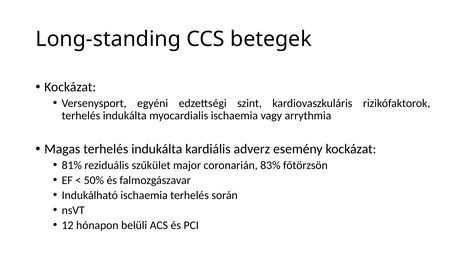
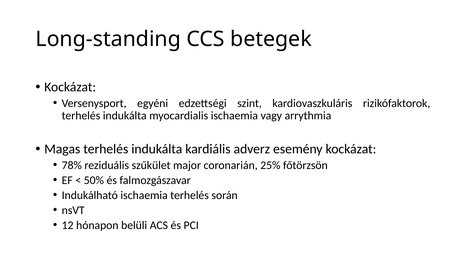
81%: 81% -> 78% (72, 165)
83%: 83% -> 25% (270, 165)
